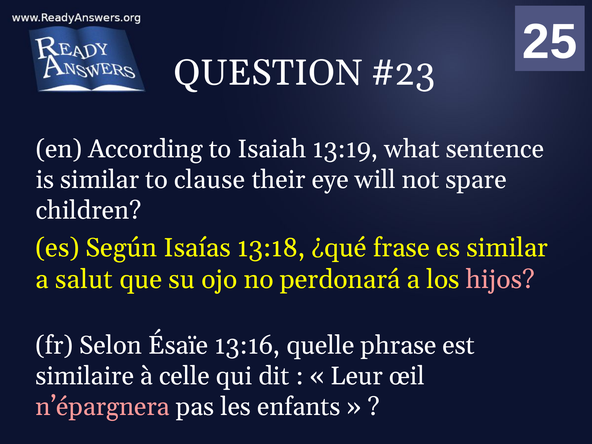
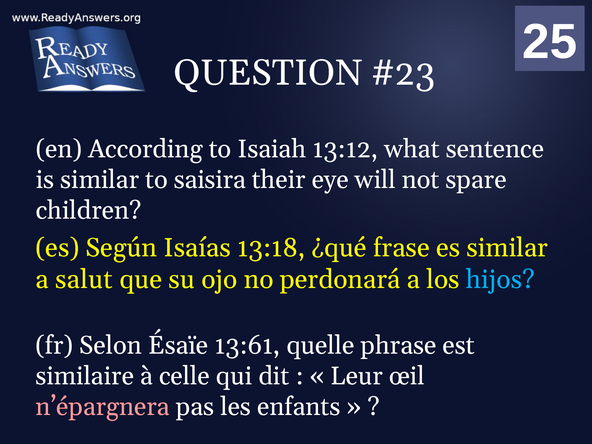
13:19: 13:19 -> 13:12 (345, 149)
clause: clause -> saisira (210, 180)
hijos colour: pink -> light blue (500, 280)
13:16: 13:16 -> 13:61 (247, 346)
